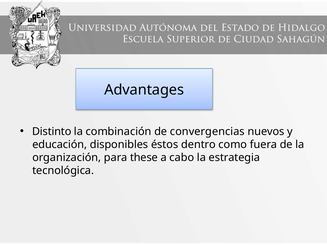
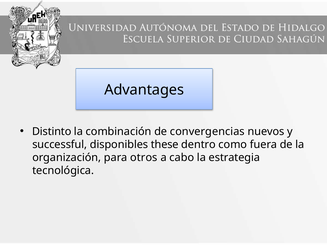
educación: educación -> successful (60, 145)
éstos: éstos -> these (165, 145)
these: these -> otros (144, 158)
